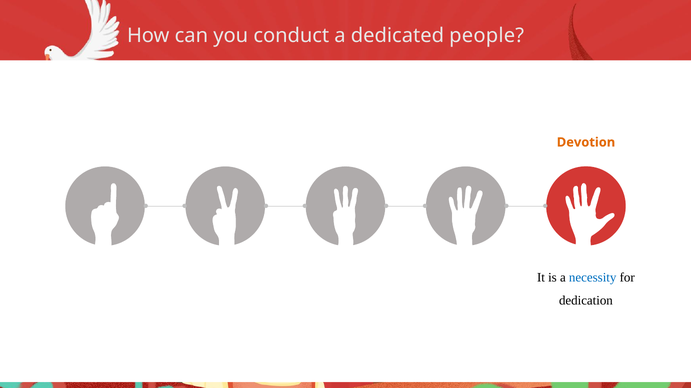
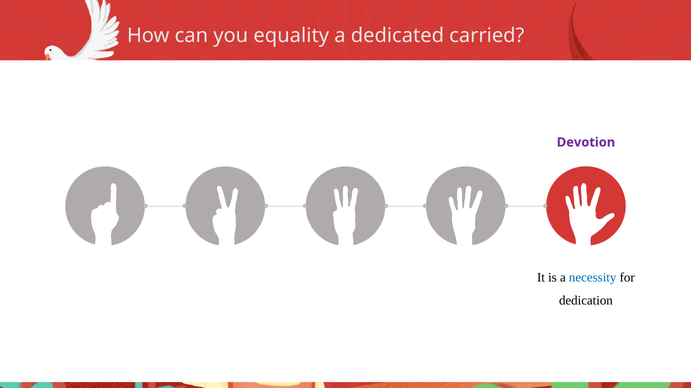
conduct: conduct -> equality (291, 36)
people: people -> carried (487, 36)
Devotion colour: orange -> purple (586, 143)
